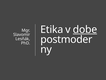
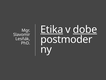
Etika underline: none -> present (52, 29)
